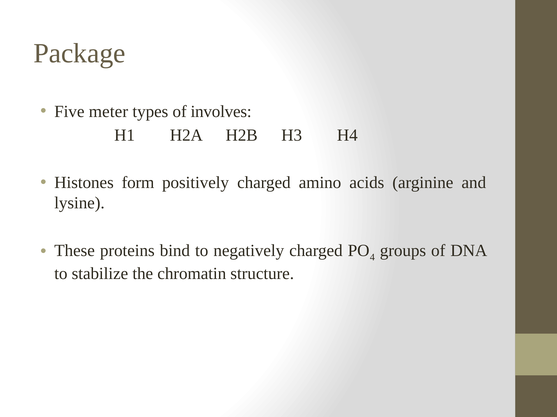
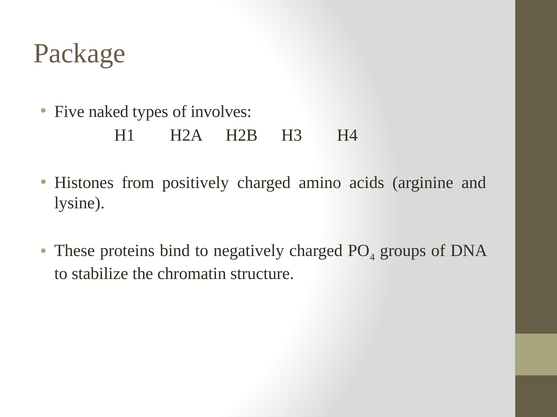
meter: meter -> naked (109, 112)
form: form -> from (138, 183)
